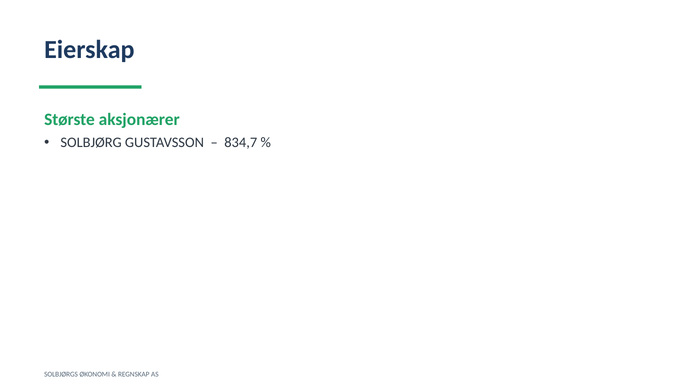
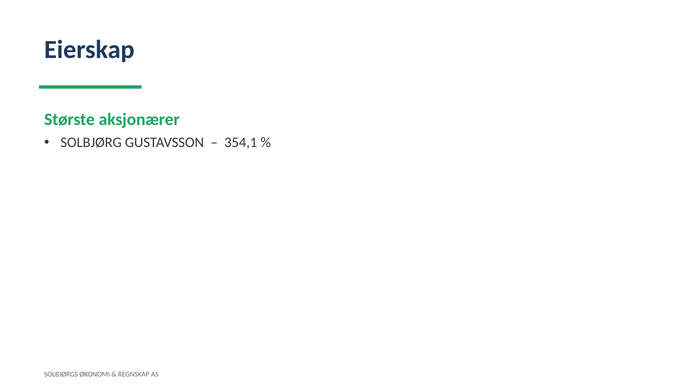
834,7: 834,7 -> 354,1 (241, 143)
